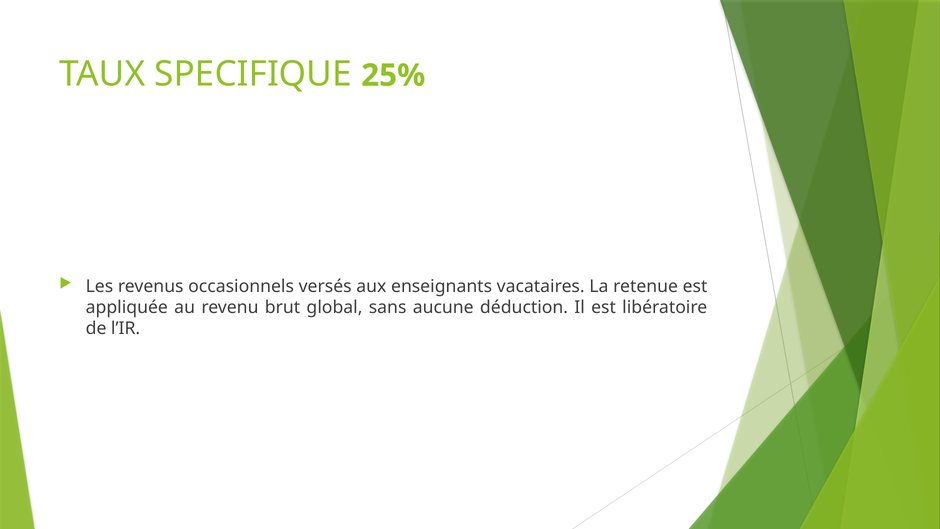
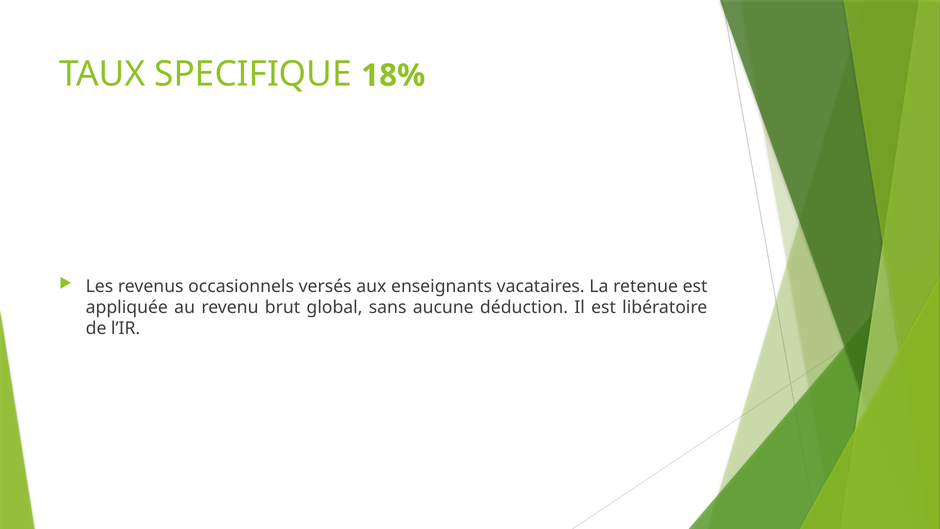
25%: 25% -> 18% (393, 75)
